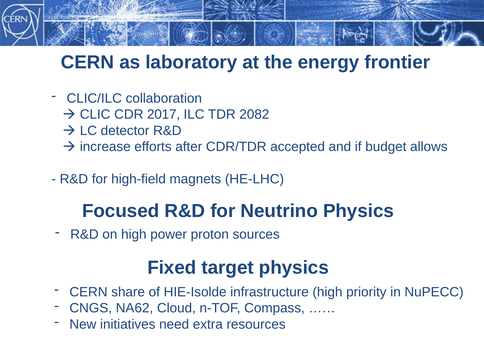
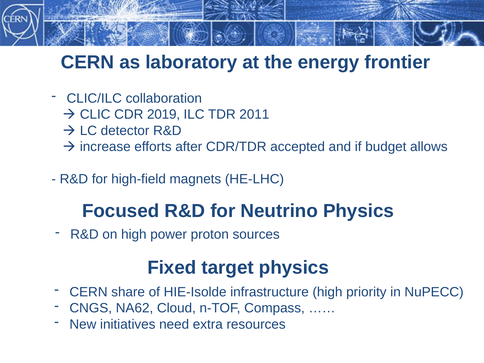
2017: 2017 -> 2019 (164, 114)
2082: 2082 -> 2011 (254, 114)
